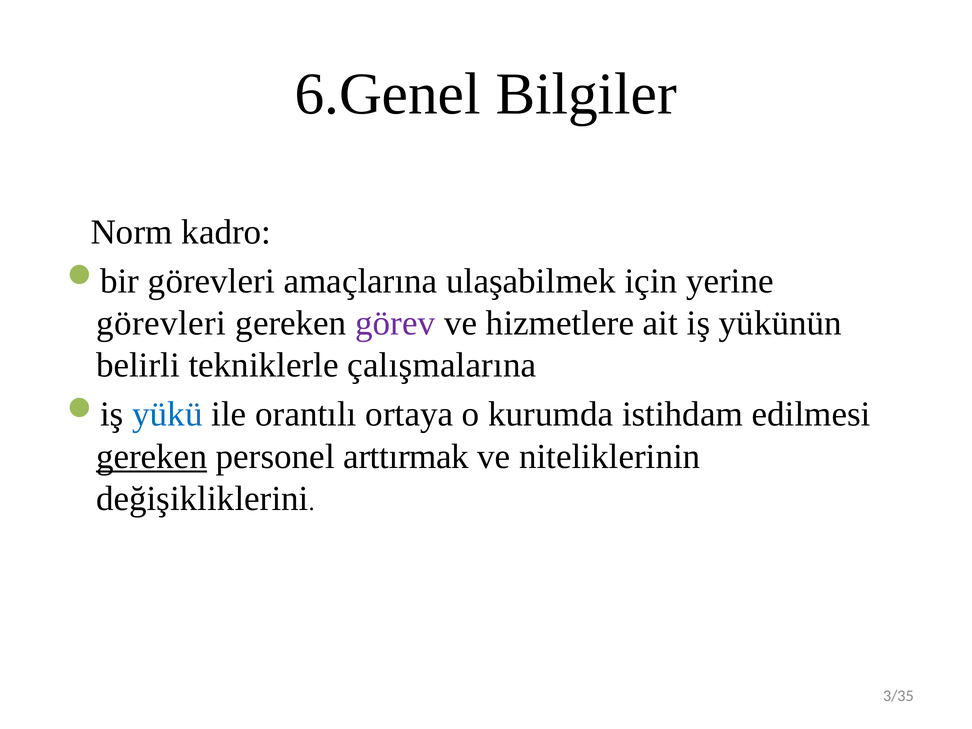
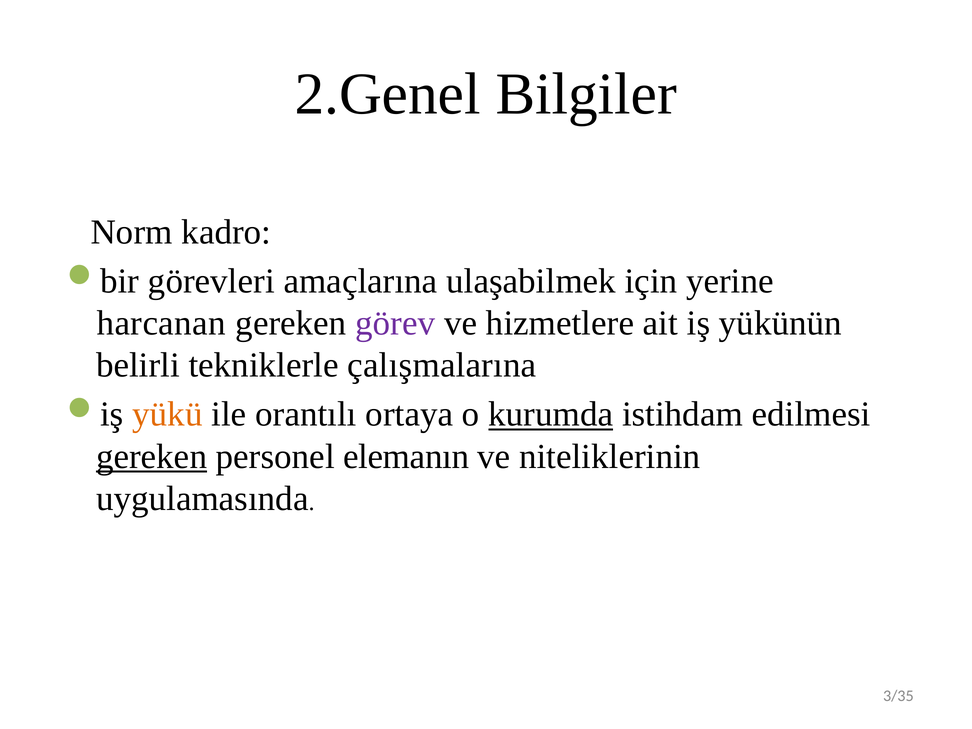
6.Genel: 6.Genel -> 2.Genel (388, 94)
görevleri: görevleri -> harcanan (161, 323)
yükü colour: blue -> orange (167, 414)
kurumda underline: none -> present (551, 414)
arttırmak: arttırmak -> elemanın (406, 457)
değişikliklerini: değişikliklerini -> uygulamasında (202, 499)
